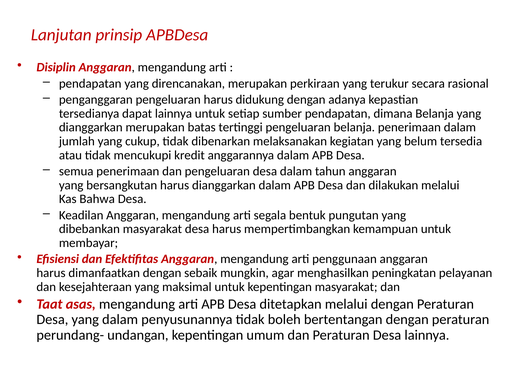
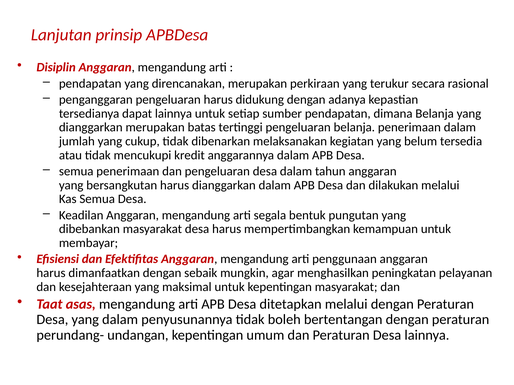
Kas Bahwa: Bahwa -> Semua (97, 199)
